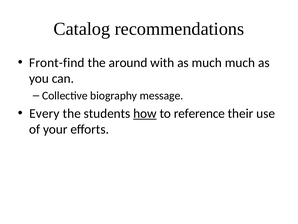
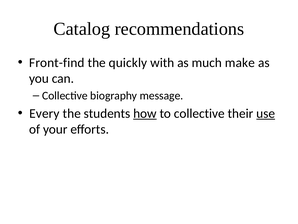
around: around -> quickly (128, 63)
much much: much -> make (240, 63)
to reference: reference -> collective (199, 113)
use underline: none -> present (266, 113)
